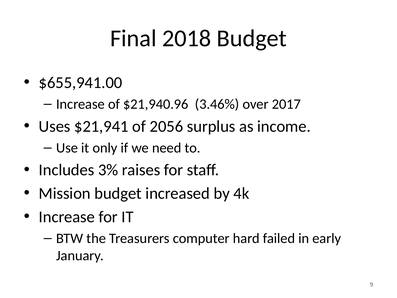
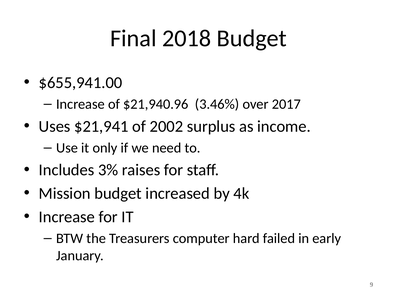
2056: 2056 -> 2002 (166, 126)
